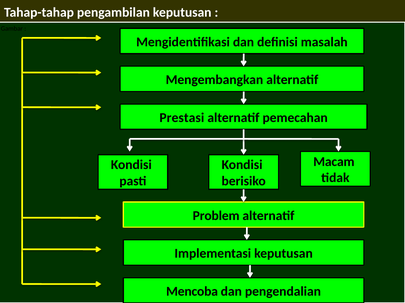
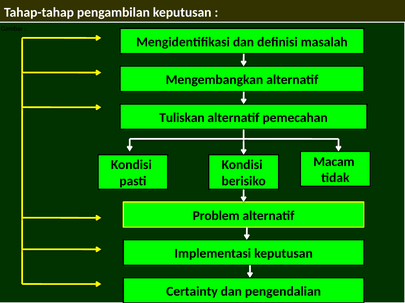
Prestasi: Prestasi -> Tuliskan (182, 118)
Mencoba: Mencoba -> Certainty (192, 292)
